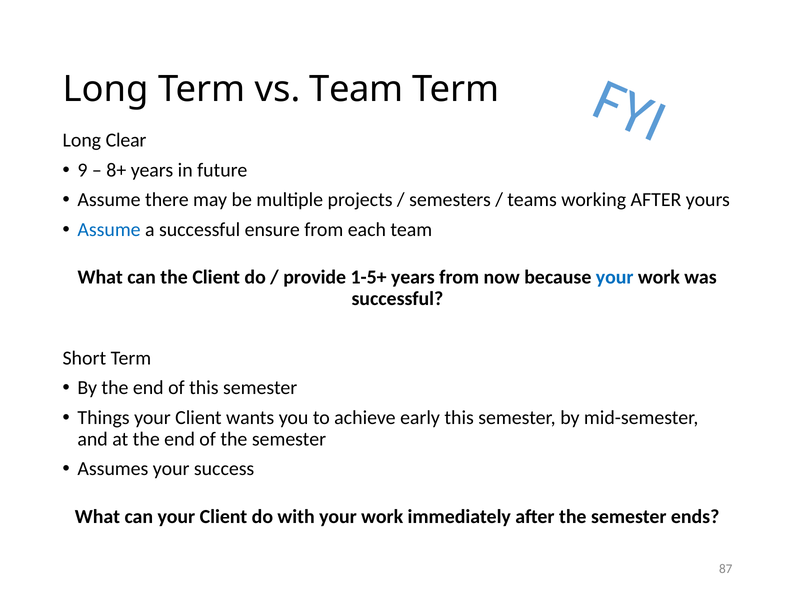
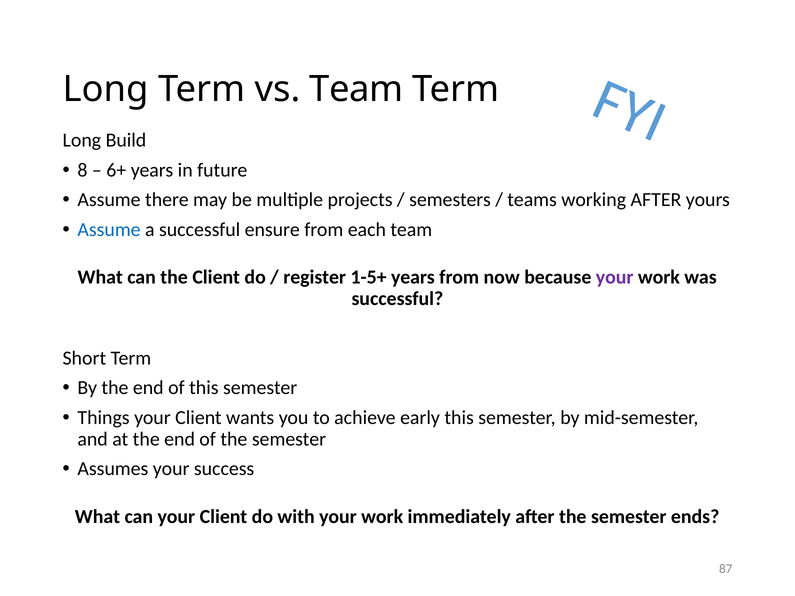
Clear: Clear -> Build (126, 140)
9: 9 -> 8 (83, 170)
8+: 8+ -> 6+ (116, 170)
provide: provide -> register (315, 277)
your colour: blue -> purple (615, 277)
